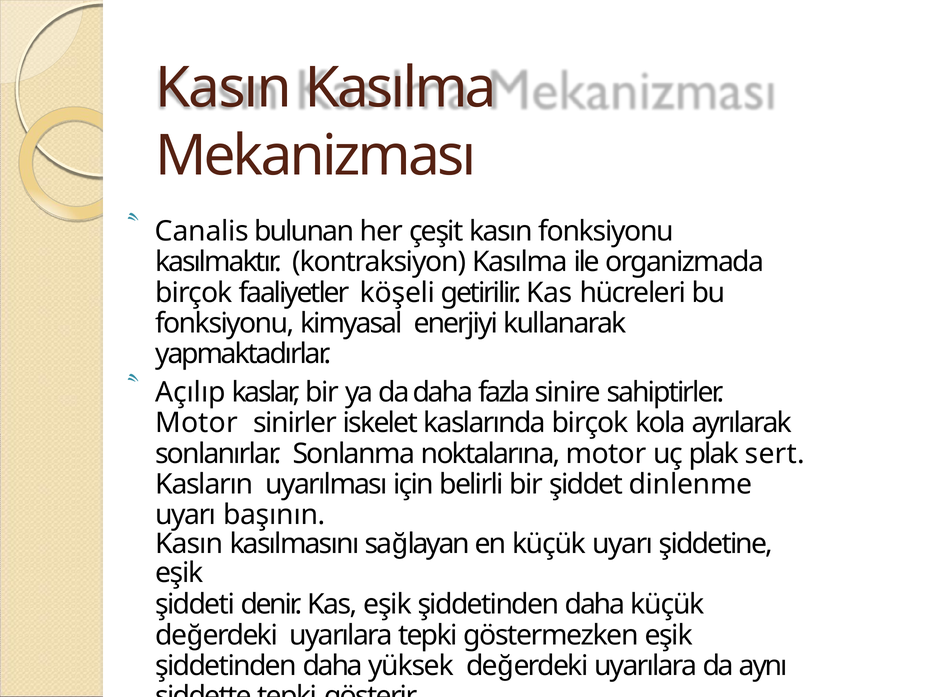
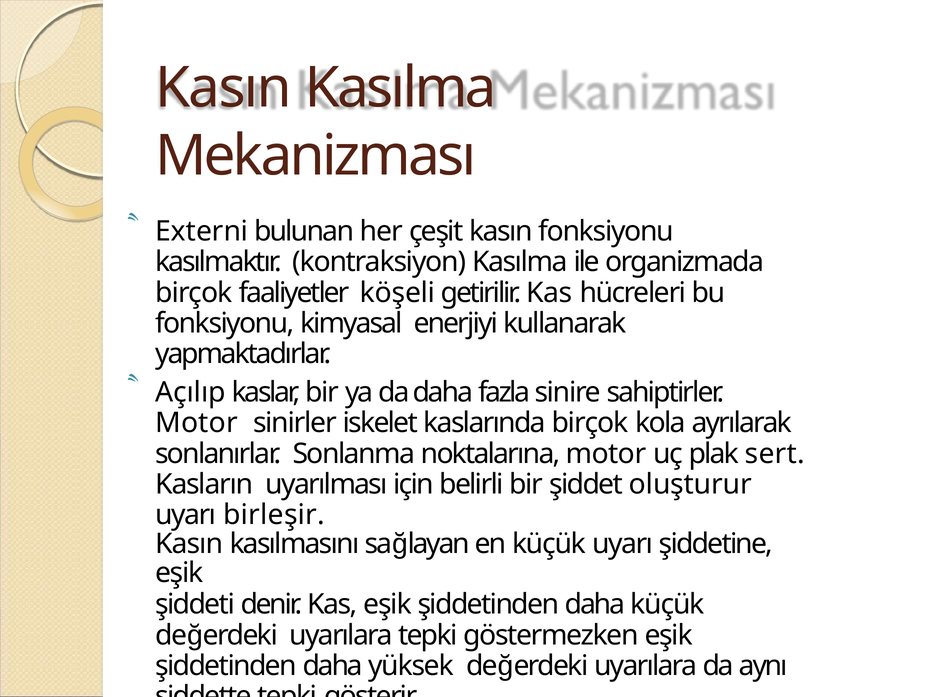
Canalis: Canalis -> Externi (202, 231)
dinlenme: dinlenme -> oluşturur (690, 484)
başının: başının -> birleşir (274, 515)
